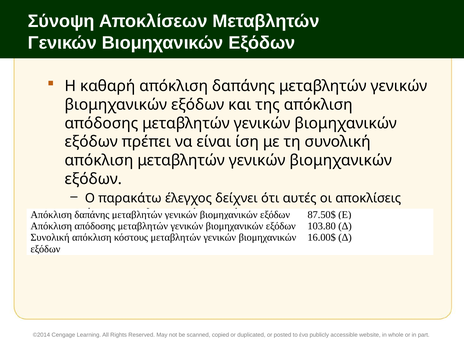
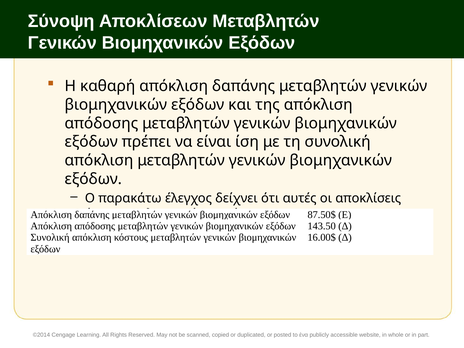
103.80: 103.80 -> 143.50 (322, 226)
